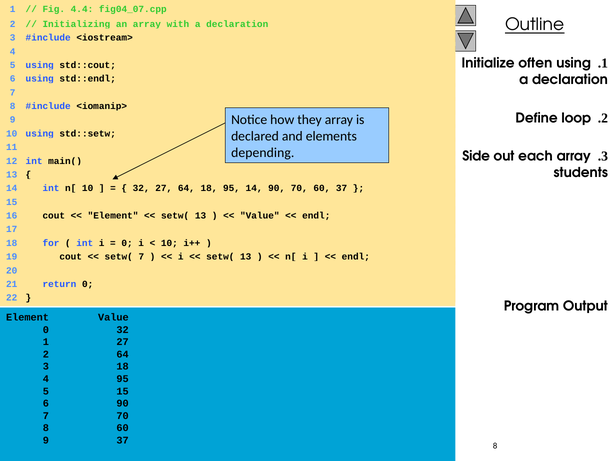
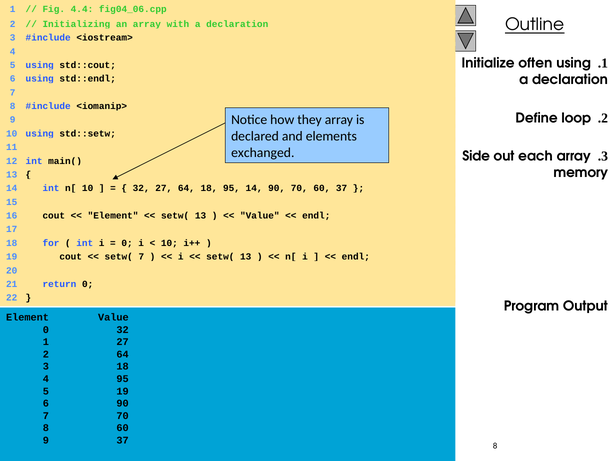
fig04_07.cpp: fig04_07.cpp -> fig04_06.cpp (133, 9)
depending: depending -> exchanged (263, 152)
students: students -> memory (581, 172)
5 15: 15 -> 19 (123, 391)
